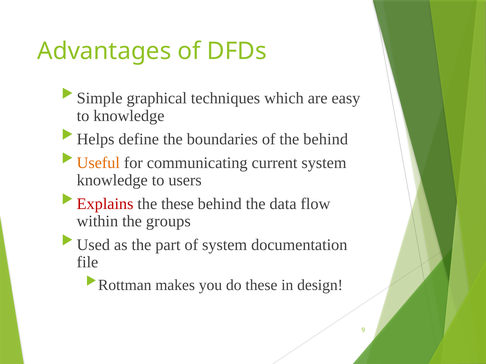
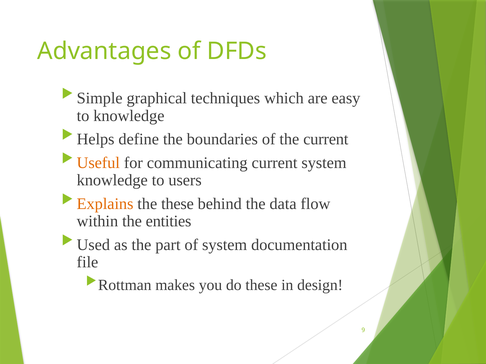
the behind: behind -> current (326, 139)
Explains colour: red -> orange (105, 204)
groups: groups -> entities (169, 221)
